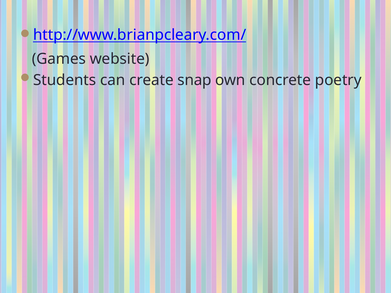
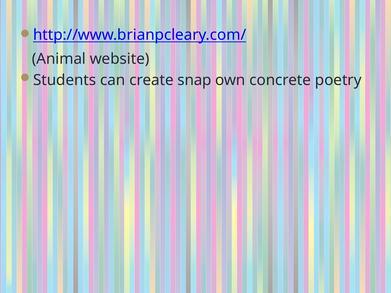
Games: Games -> Animal (59, 59)
